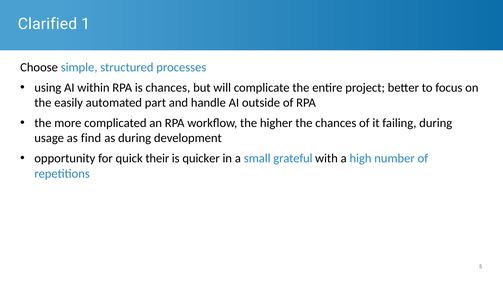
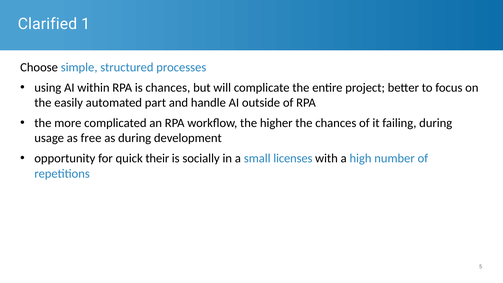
find: find -> free (91, 138)
quicker: quicker -> socially (201, 158)
grateful: grateful -> licenses (293, 158)
